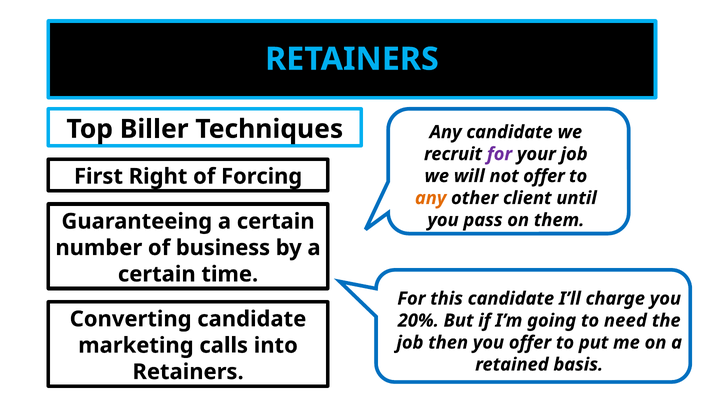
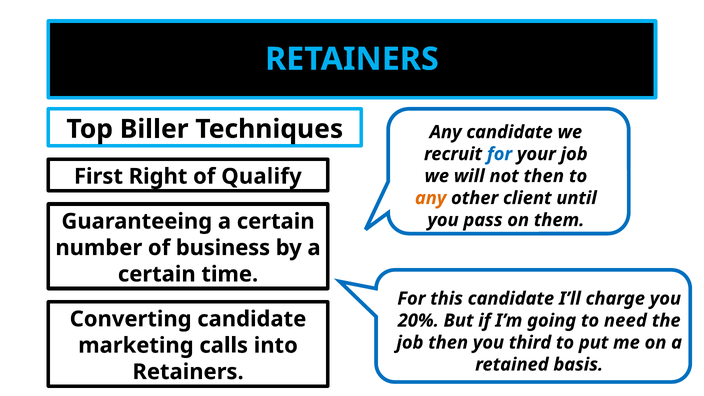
for colour: purple -> blue (500, 154)
Forcing: Forcing -> Qualify (261, 176)
not offer: offer -> then (544, 176)
you offer: offer -> third (530, 343)
